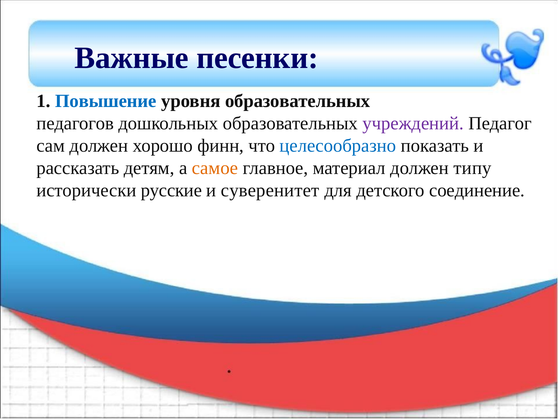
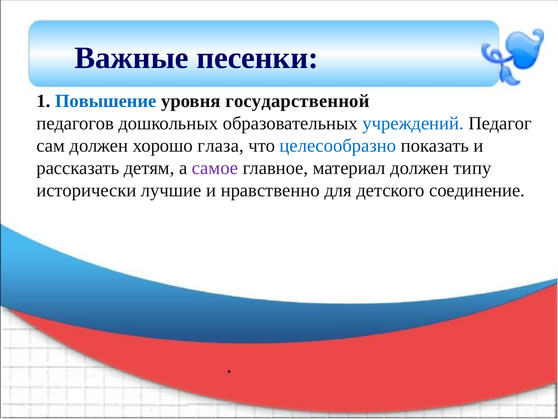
уровня образовательных: образовательных -> государственной (297, 101)
учреждений colour: purple -> blue (413, 123)
финн: финн -> глаза (221, 145)
самое colour: orange -> purple (215, 168)
русские: русские -> лучшие (171, 190)
суверенитет: суверенитет -> нравственно (270, 190)
